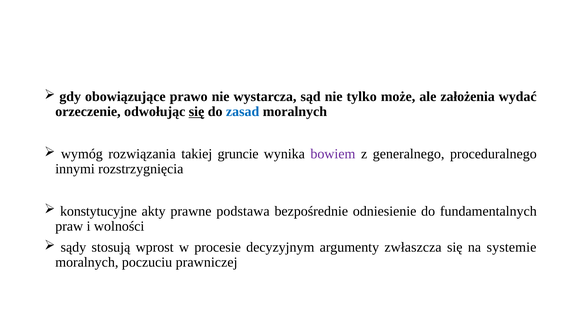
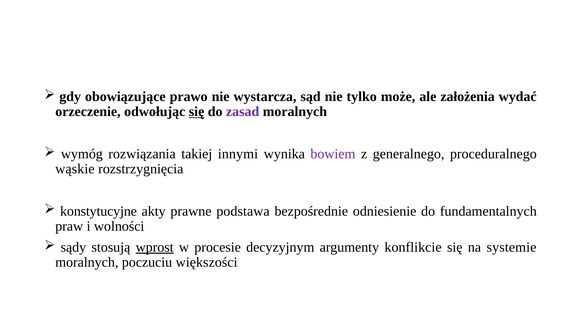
zasad colour: blue -> purple (243, 112)
gruncie: gruncie -> innymi (238, 154)
innymi: innymi -> wąskie (75, 169)
wprost underline: none -> present (155, 248)
zwłaszcza: zwłaszcza -> konflikcie (413, 248)
prawniczej: prawniczej -> większości (207, 263)
